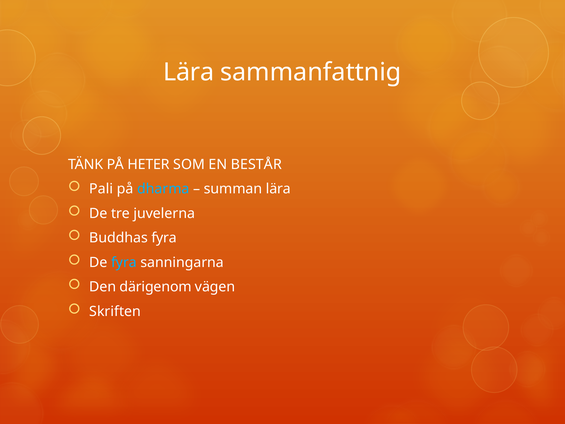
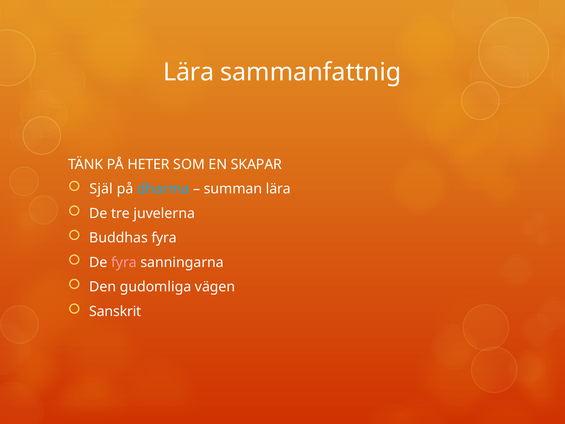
BESTÅR: BESTÅR -> SKAPAR (256, 164)
Pali: Pali -> Själ (101, 189)
fyra colour: light blue -> pink (124, 262)
därigenom: därigenom -> gudomliga (156, 287)
Skriften: Skriften -> Sanskrit (115, 311)
